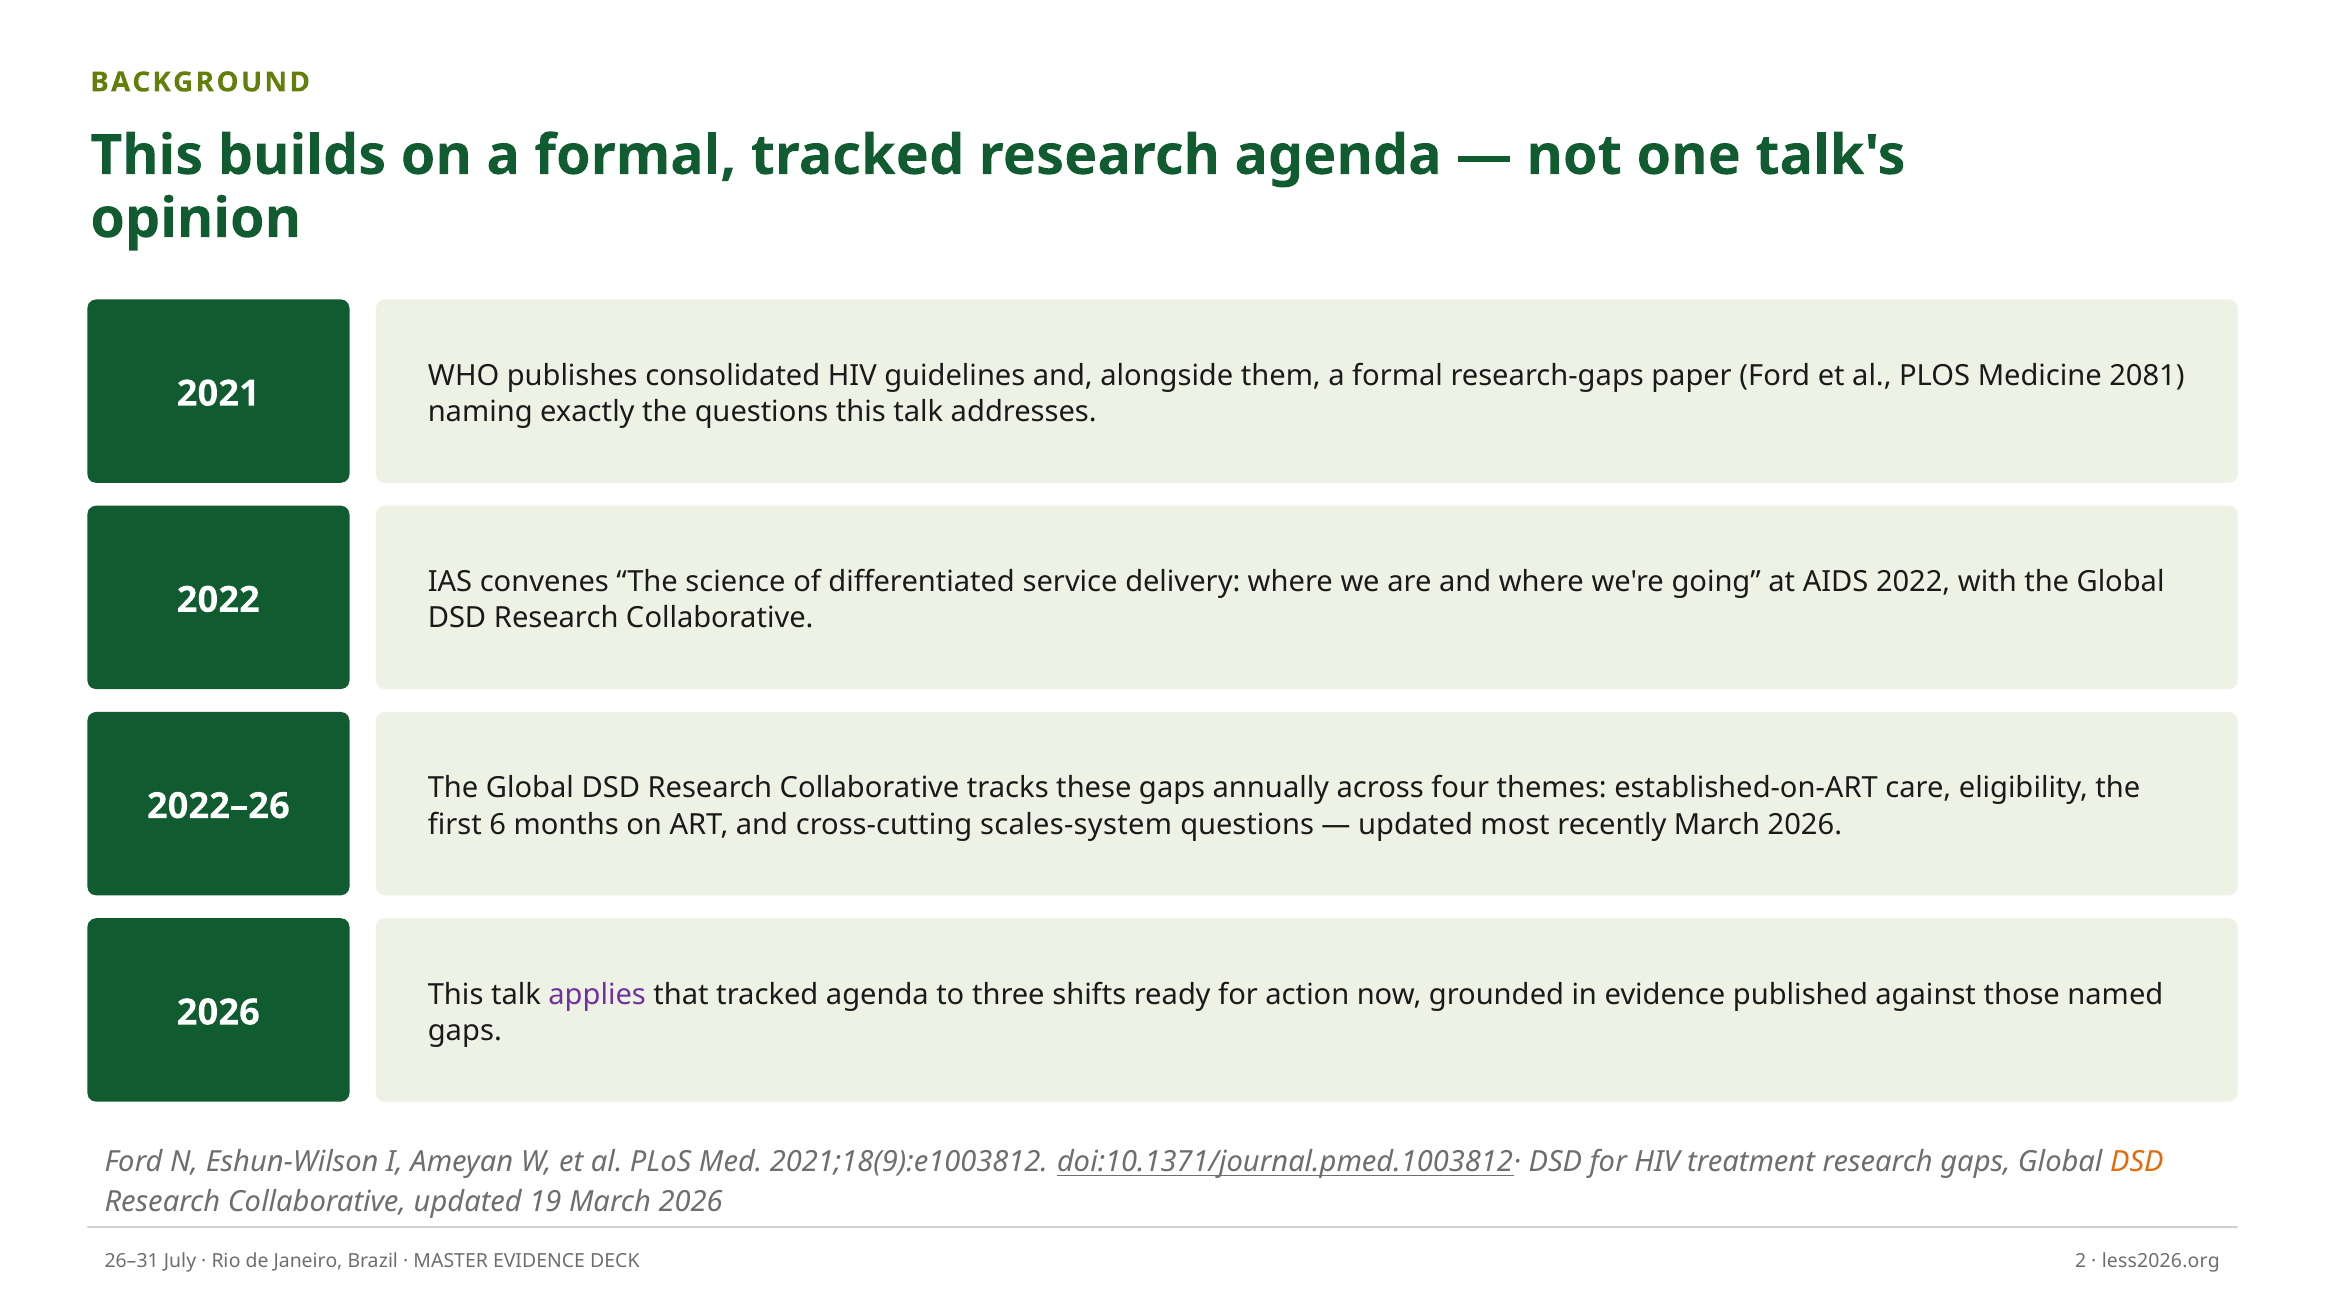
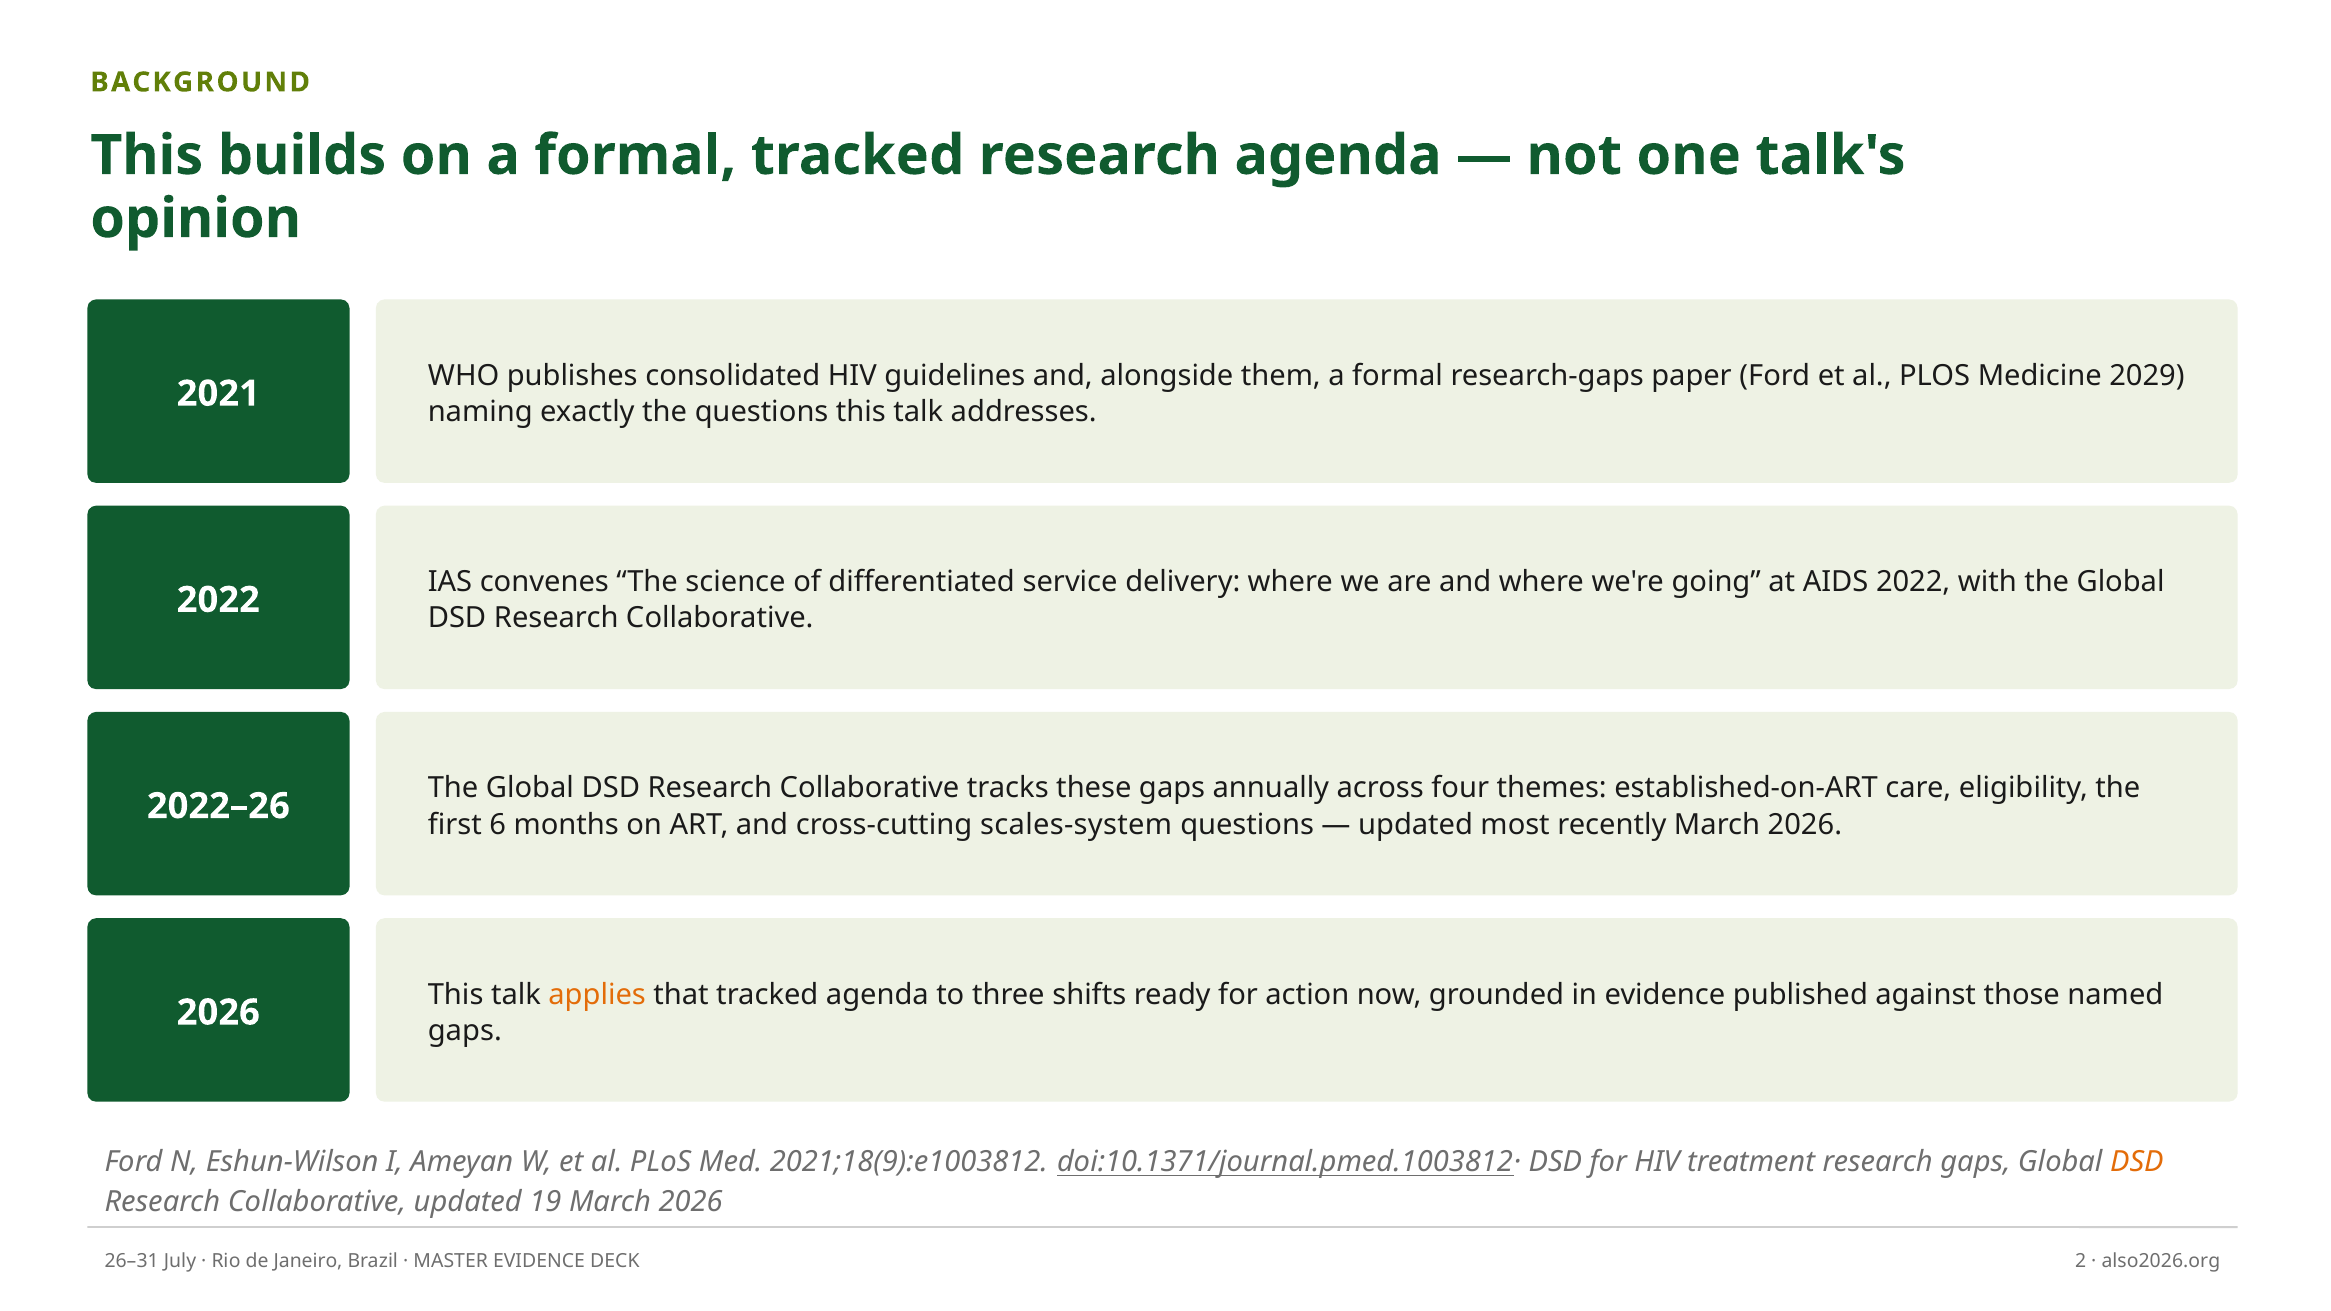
2081: 2081 -> 2029 (2147, 376)
applies colour: purple -> orange (597, 995)
less2026.org: less2026.org -> also2026.org (2161, 1262)
